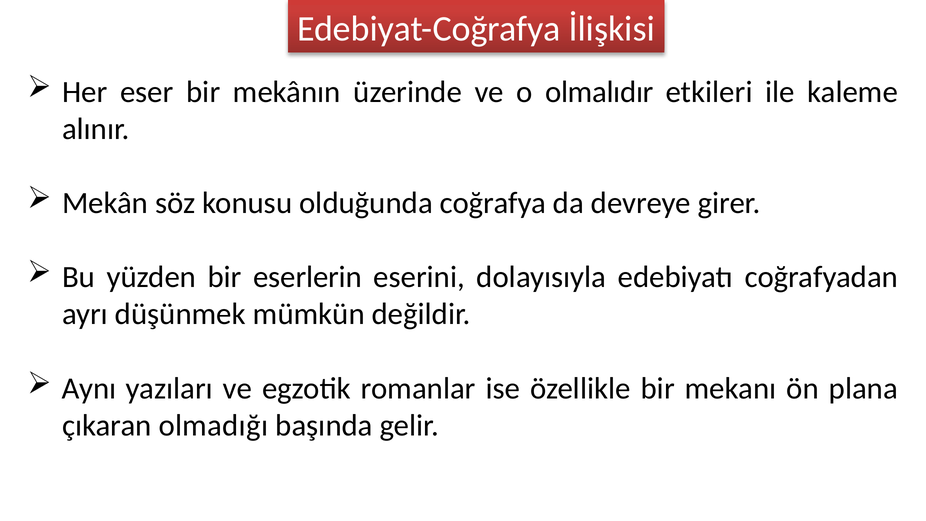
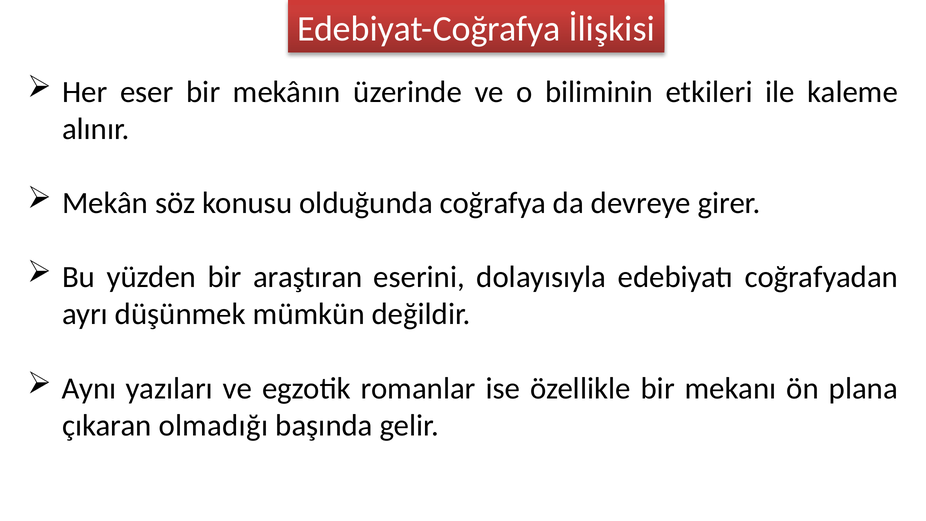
olmalıdır: olmalıdır -> biliminin (599, 92)
eserlerin: eserlerin -> araştıran (308, 277)
